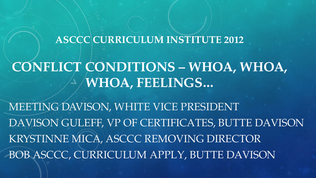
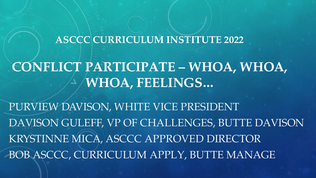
2012: 2012 -> 2022 (234, 40)
CONDITIONS: CONDITIONS -> PARTICIPATE (130, 67)
MEETING: MEETING -> PURVIEW (34, 107)
CERTIFICATES: CERTIFICATES -> CHALLENGES (178, 123)
REMOVING: REMOVING -> APPROVED (174, 139)
DAVISON: DAVISON -> MANAGE (251, 155)
